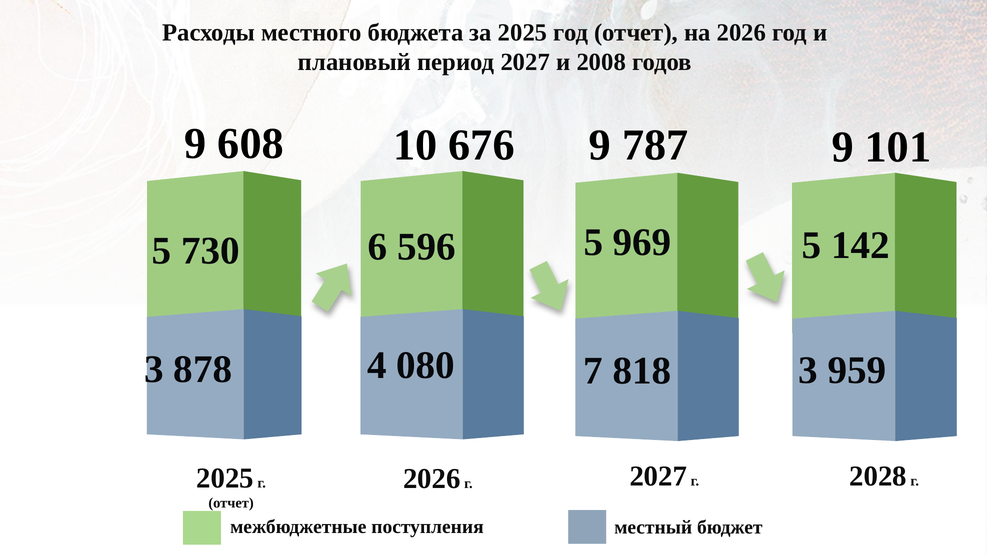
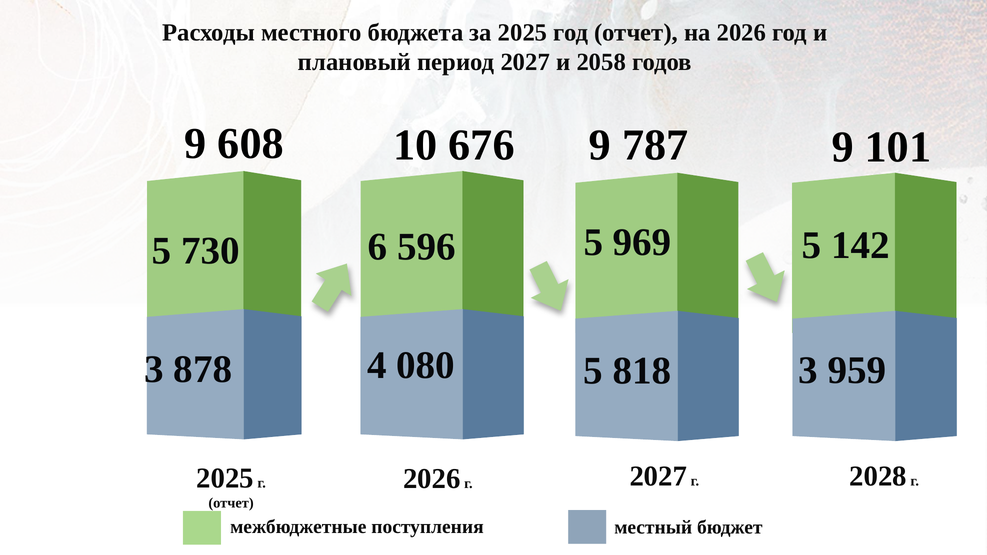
2008: 2008 -> 2058 (601, 62)
080 7: 7 -> 5 (593, 371)
